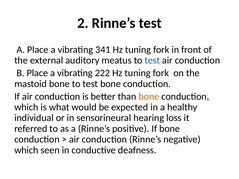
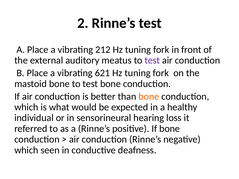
341: 341 -> 212 (103, 50)
test colour: blue -> purple (152, 60)
222: 222 -> 621 (102, 73)
